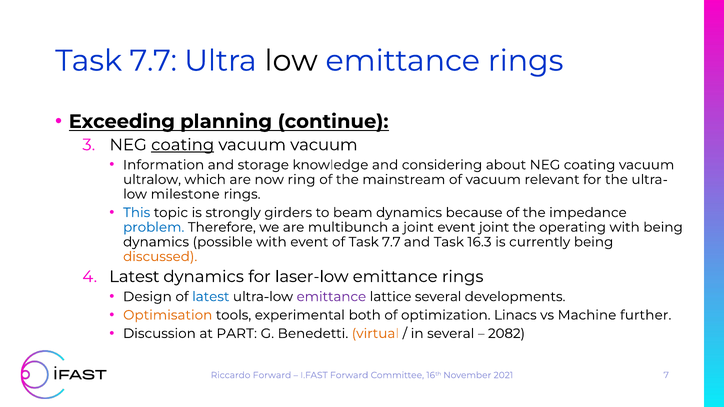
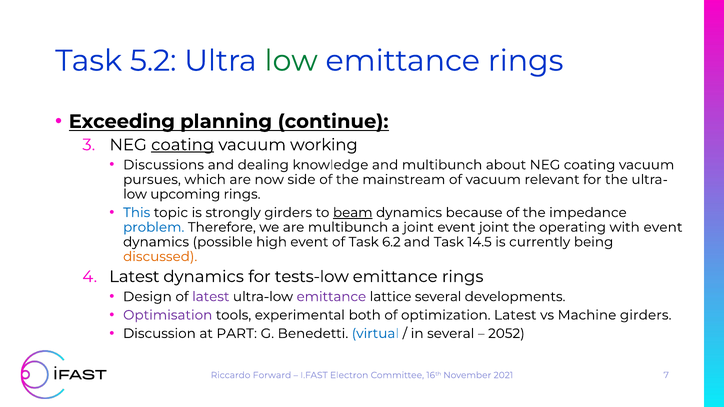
7.7: 7.7 -> 5.2 (153, 61)
low colour: black -> green (291, 61)
vacuum vacuum: vacuum -> working (324, 145)
Information: Information -> Discussions (164, 165)
storage: storage -> dealing (263, 165)
and considering: considering -> multibunch (442, 165)
ultralow: ultralow -> pursues (152, 180)
ring: ring -> side (302, 180)
milestone: milestone -> upcoming (185, 194)
beam underline: none -> present (353, 213)
with being: being -> event (663, 227)
possible with: with -> high (272, 242)
of Task 7.7: 7.7 -> 6.2 (391, 242)
16.3: 16.3 -> 14.5 (480, 242)
laser-low: laser-low -> tests-low (312, 277)
latest colour: blue -> purple (211, 297)
Optimisation colour: orange -> purple (168, 315)
optimization Linacs: Linacs -> Latest (515, 315)
Machine further: further -> girders (646, 315)
virtual colour: orange -> blue (375, 334)
2082: 2082 -> 2052 (506, 334)
I.FAST Forward: Forward -> Electron (349, 375)
